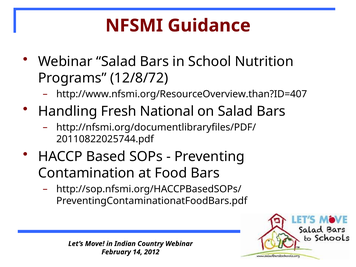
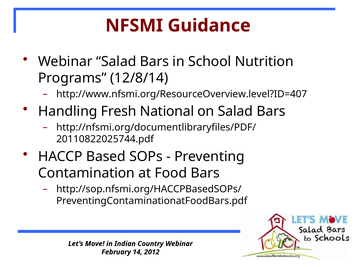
12/8/72: 12/8/72 -> 12/8/14 (139, 78)
http://www.nfsmi.org/ResourceOverview.than?ID=407: http://www.nfsmi.org/ResourceOverview.than?ID=407 -> http://www.nfsmi.org/ResourceOverview.level?ID=407 (182, 94)
